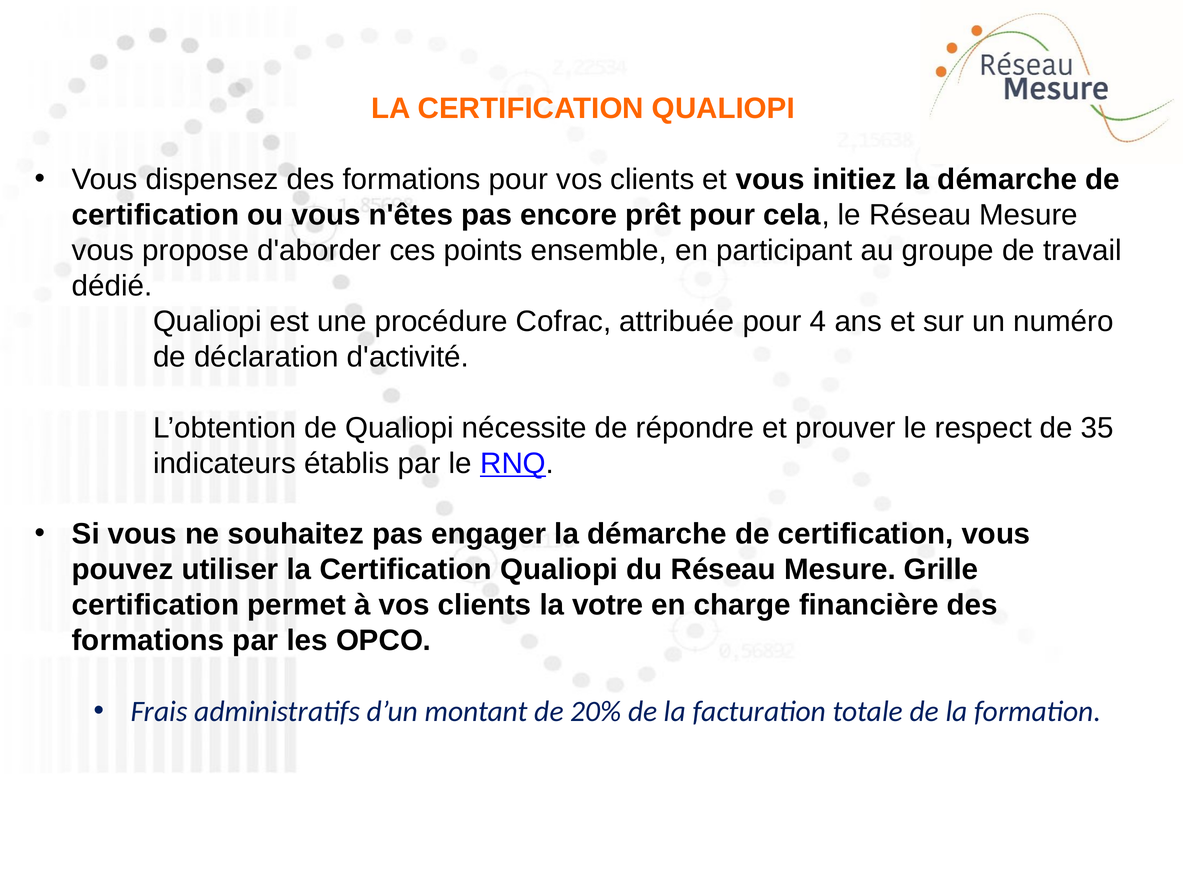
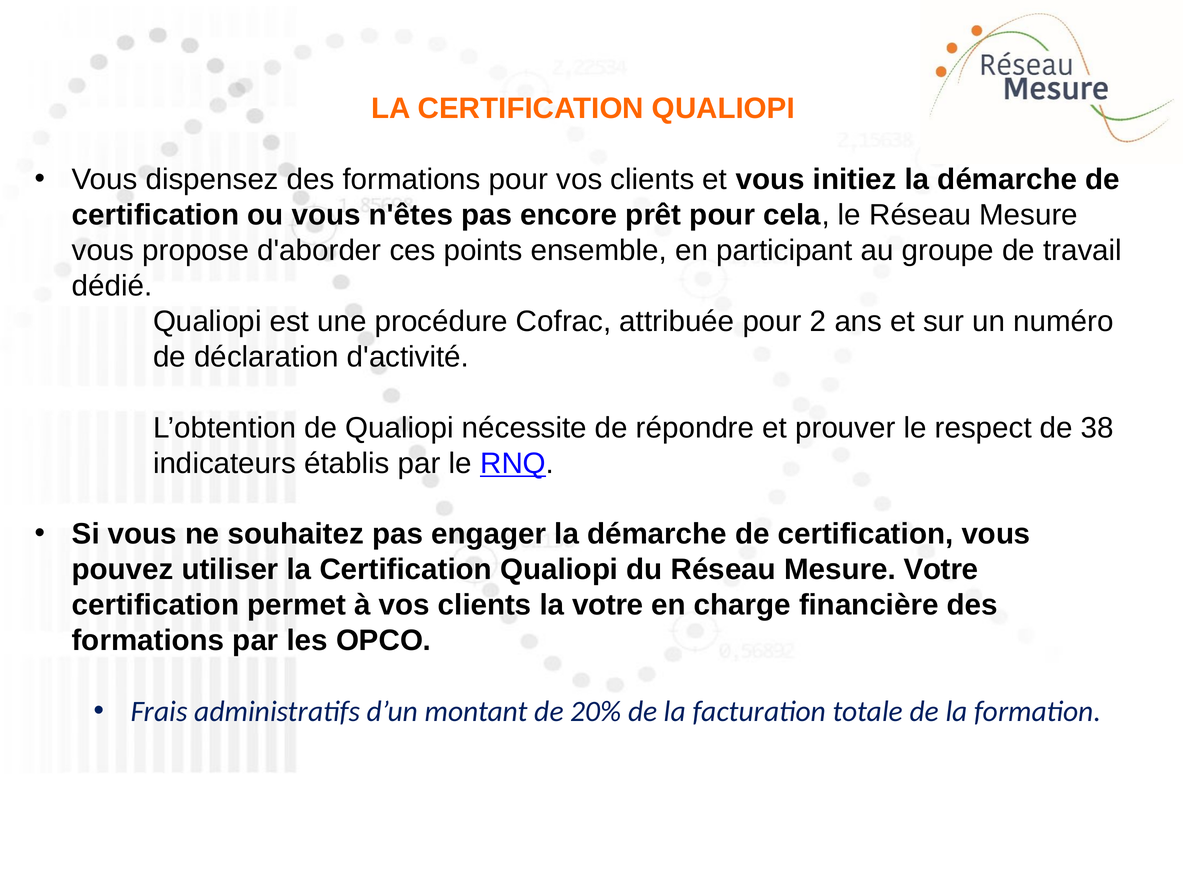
4: 4 -> 2 (818, 321)
35: 35 -> 38 (1097, 428)
Mesure Grille: Grille -> Votre (941, 570)
